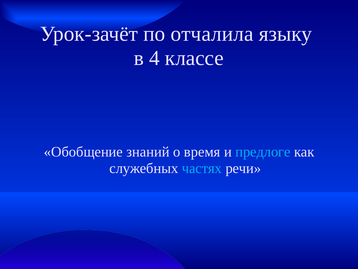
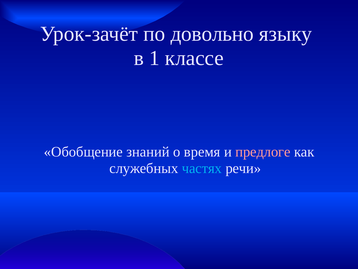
отчалила: отчалила -> довольно (212, 34)
4: 4 -> 1 (154, 58)
предлоге colour: light blue -> pink (263, 152)
